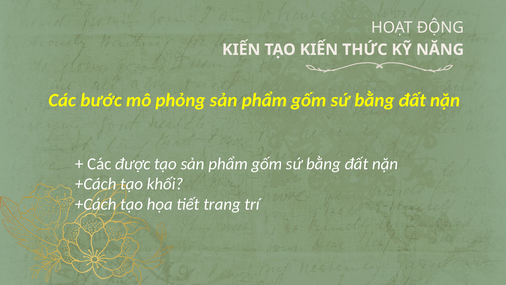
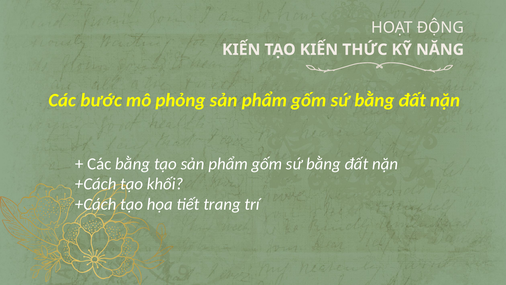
Các được: được -> bằng (133, 164)
